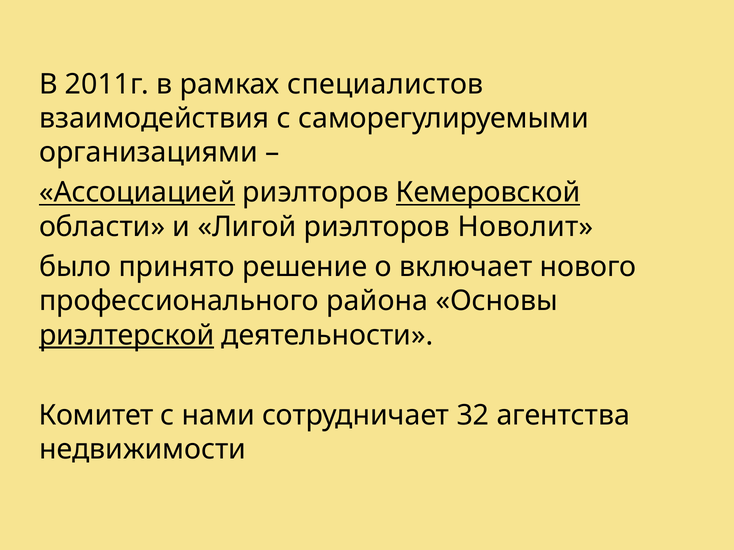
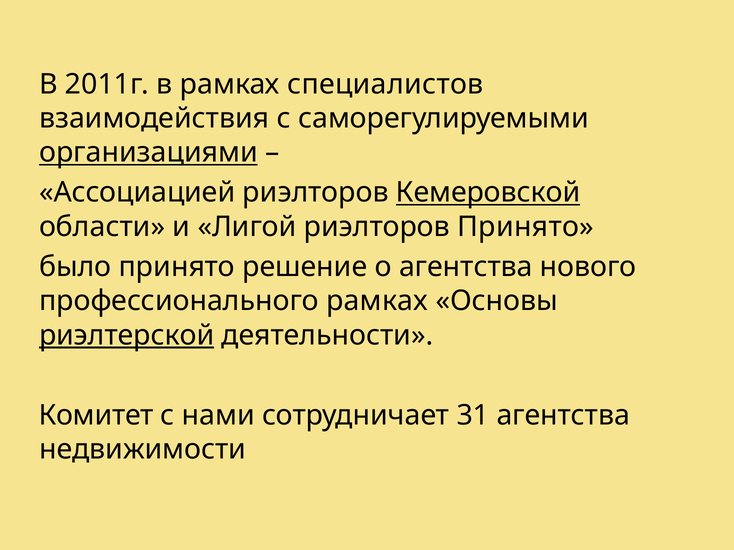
организациями underline: none -> present (148, 153)
Ассоциацией underline: present -> none (137, 193)
риэлторов Новолит: Новолит -> Принято (526, 227)
о включает: включает -> агентства (466, 267)
профессионального района: района -> рамках (377, 301)
32: 32 -> 31 (473, 416)
